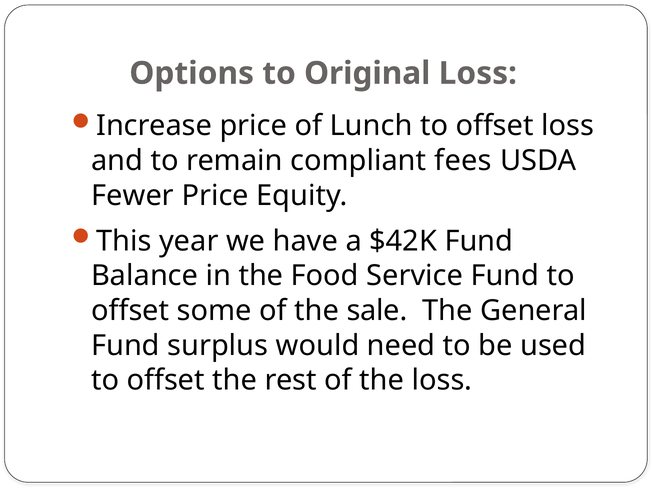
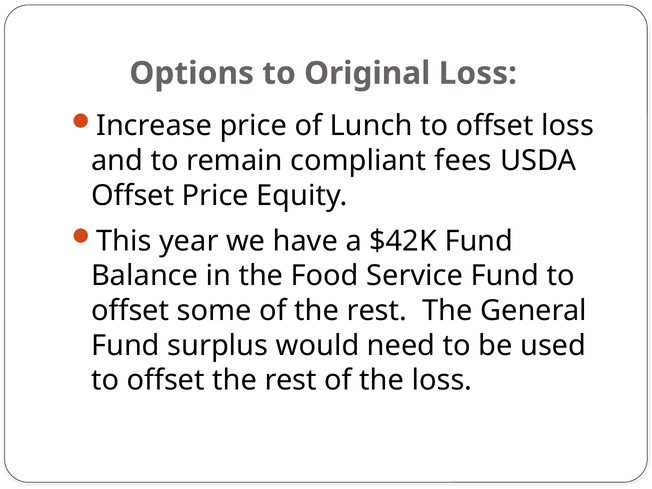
Fewer: Fewer -> Offset (133, 196)
of the sale: sale -> rest (377, 311)
